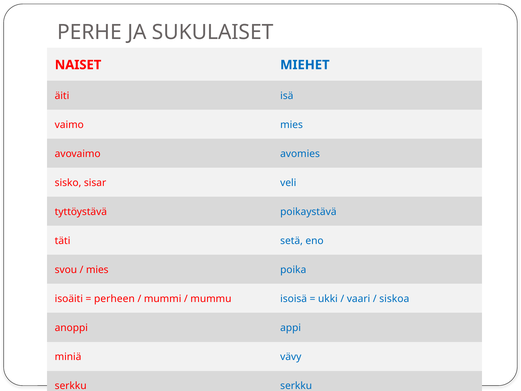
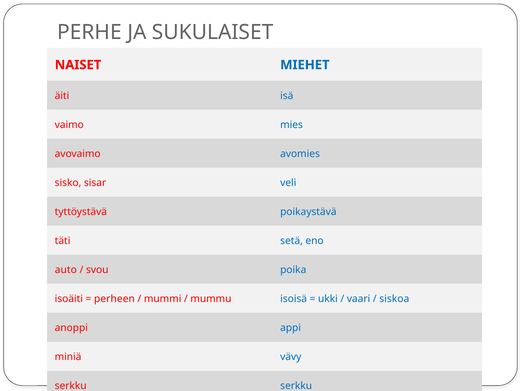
svou: svou -> auto (66, 270)
mies: mies -> svou (97, 270)
